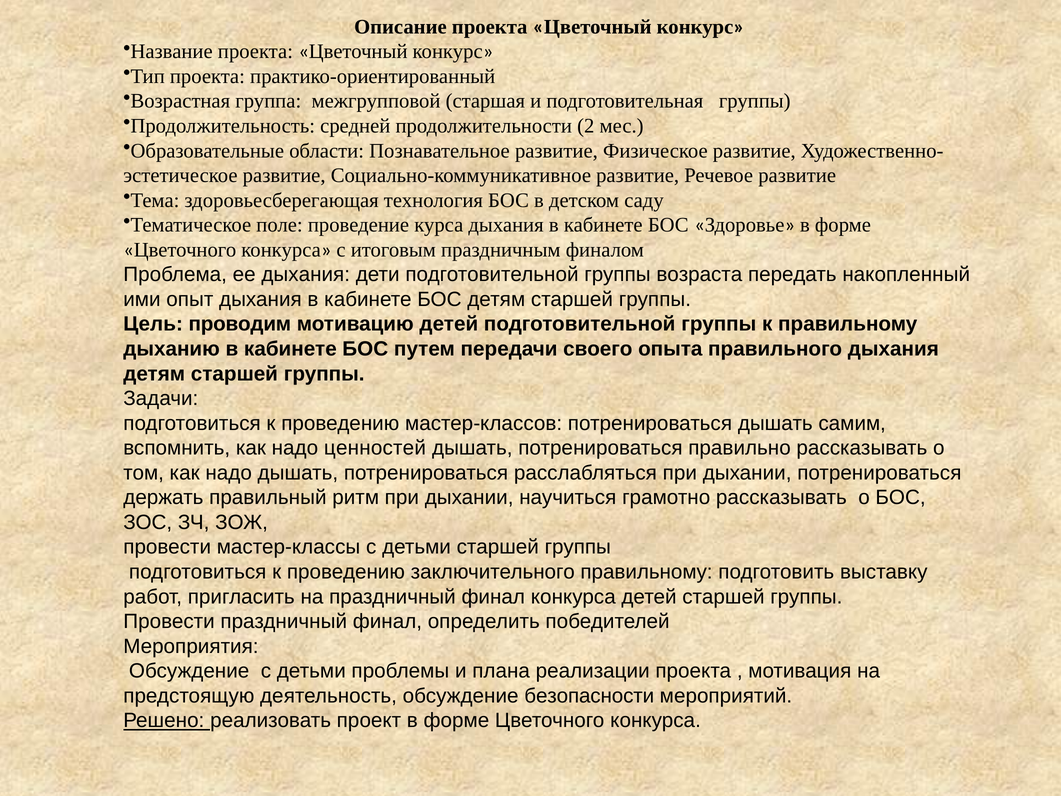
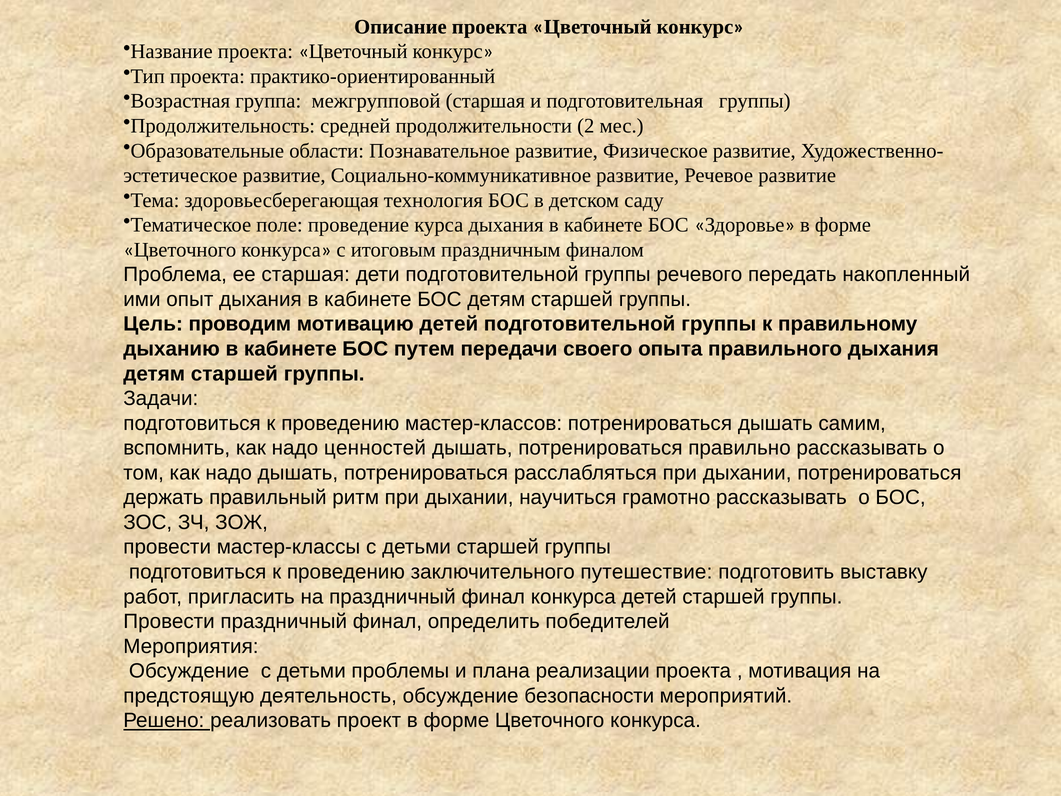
ее дыхания: дыхания -> старшая (306, 275)
возраста: возраста -> речевого (699, 275)
заключительного правильному: правильному -> путешествие (646, 572)
